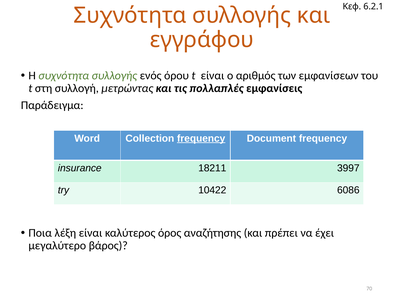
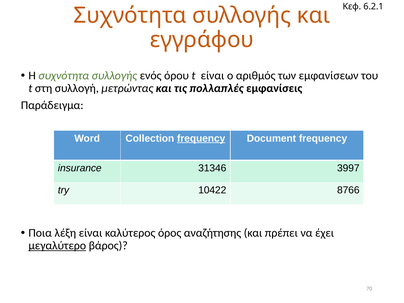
18211: 18211 -> 31346 (212, 168)
6086: 6086 -> 8766 (348, 190)
μεγαλύτερο underline: none -> present (57, 246)
